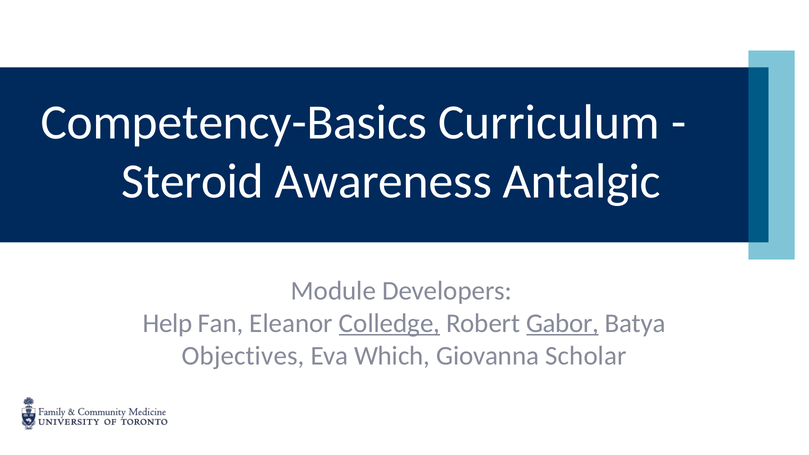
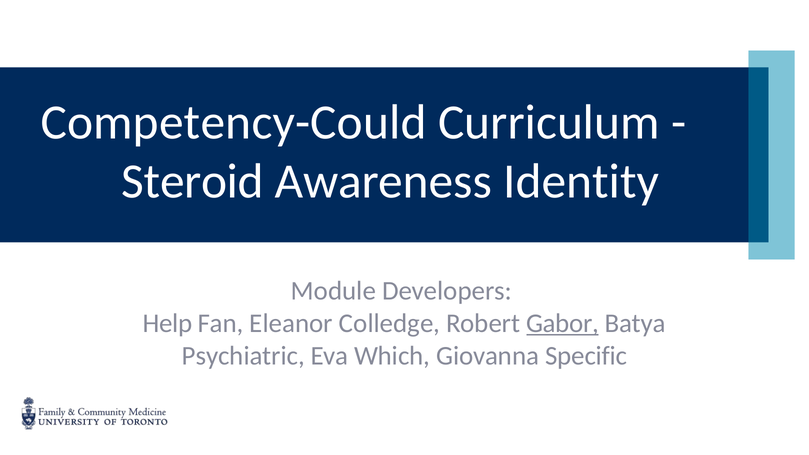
Competency-Basics: Competency-Basics -> Competency-Could (234, 122)
Antalgic: Antalgic -> Identity (581, 182)
Colledge underline: present -> none (390, 323)
Objectives: Objectives -> Psychiatric (243, 356)
Scholar: Scholar -> Specific (586, 356)
